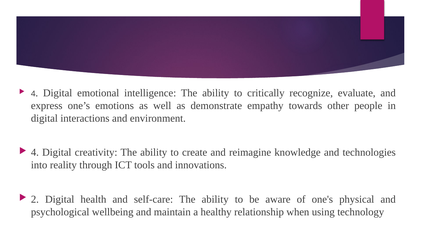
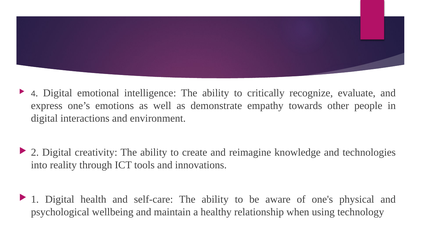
4: 4 -> 2 (35, 152)
2: 2 -> 1 (35, 199)
